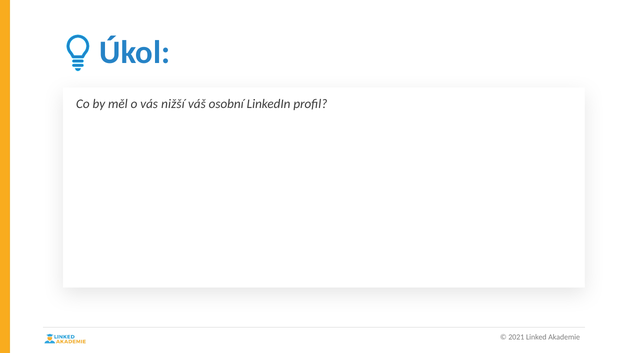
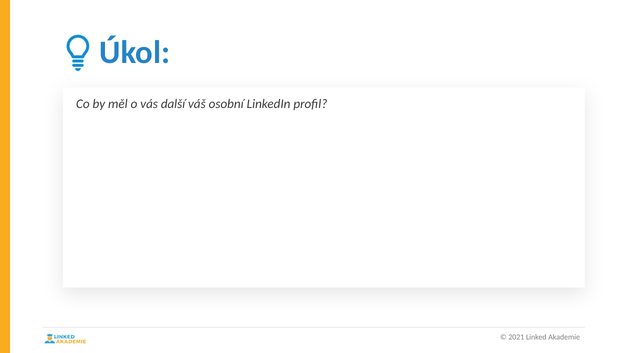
nižší: nižší -> další (173, 104)
